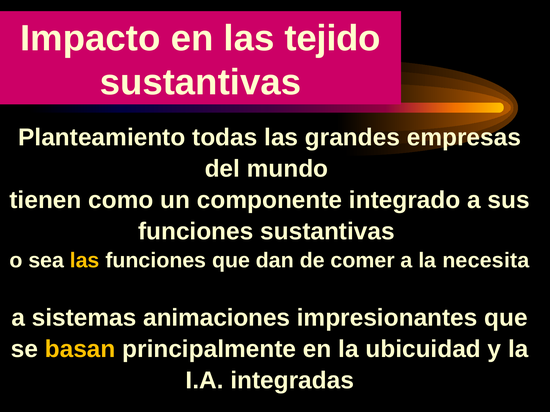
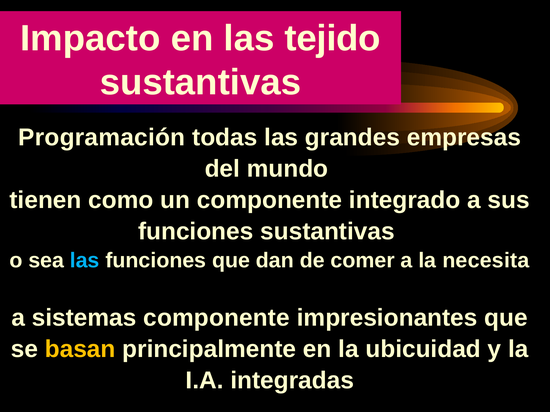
Planteamiento: Planteamiento -> Programación (102, 138)
las colour: yellow -> light blue (85, 261)
sistemas animaciones: animaciones -> componente (217, 318)
